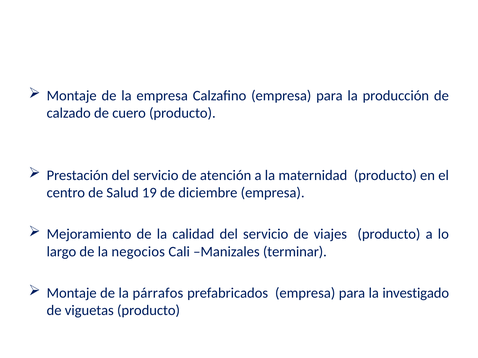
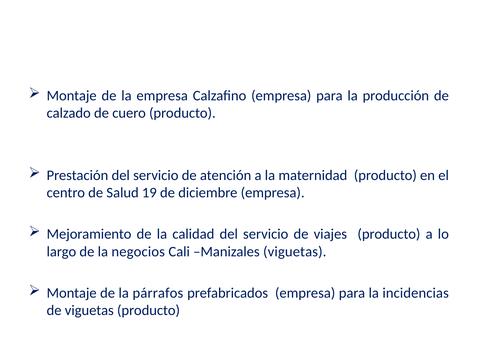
Manizales terminar: terminar -> viguetas (295, 252)
investigado: investigado -> incidencias (416, 293)
